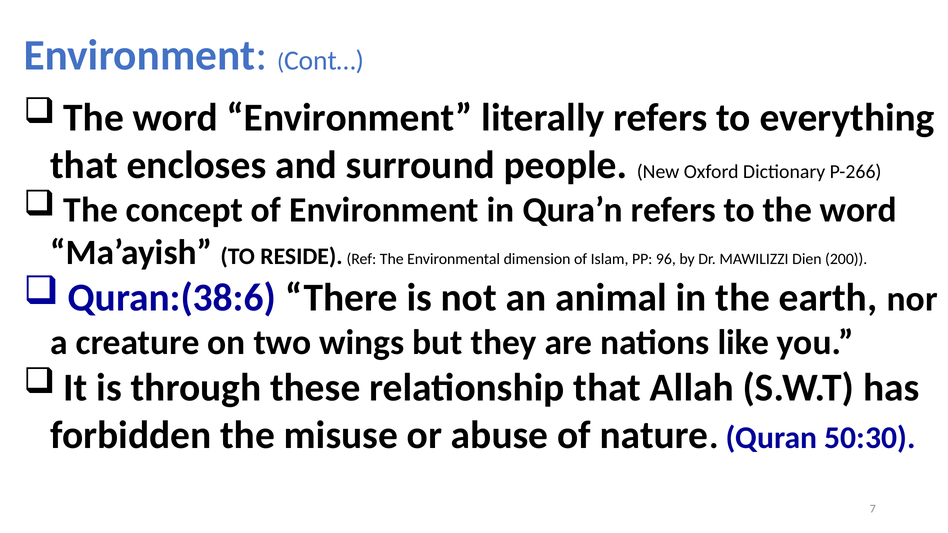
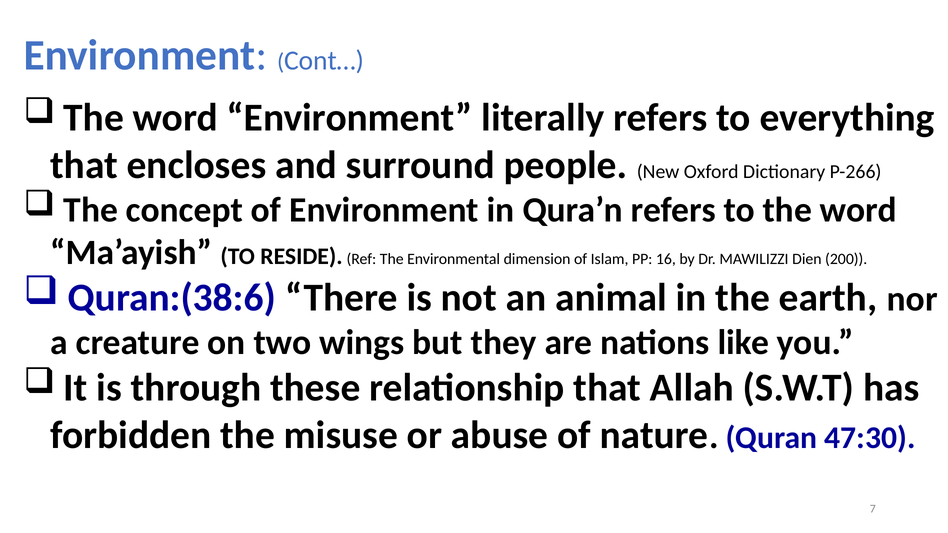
96: 96 -> 16 (666, 259)
50:30: 50:30 -> 47:30 (870, 438)
